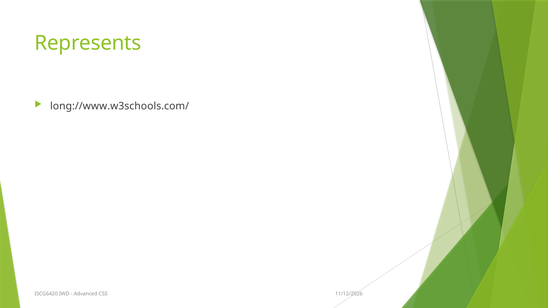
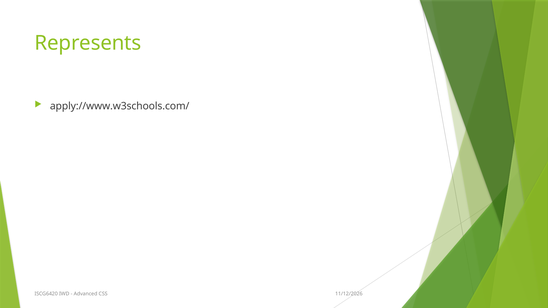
long://www.w3schools.com/: long://www.w3schools.com/ -> apply://www.w3schools.com/ (120, 106)
